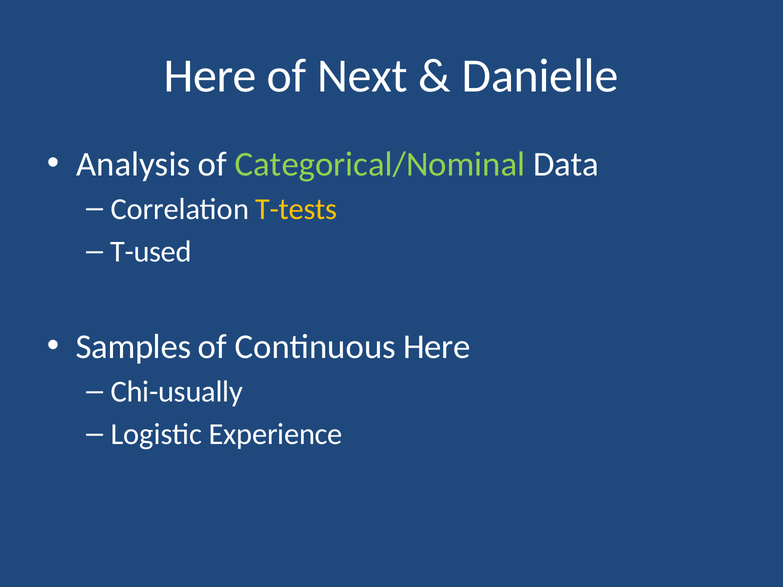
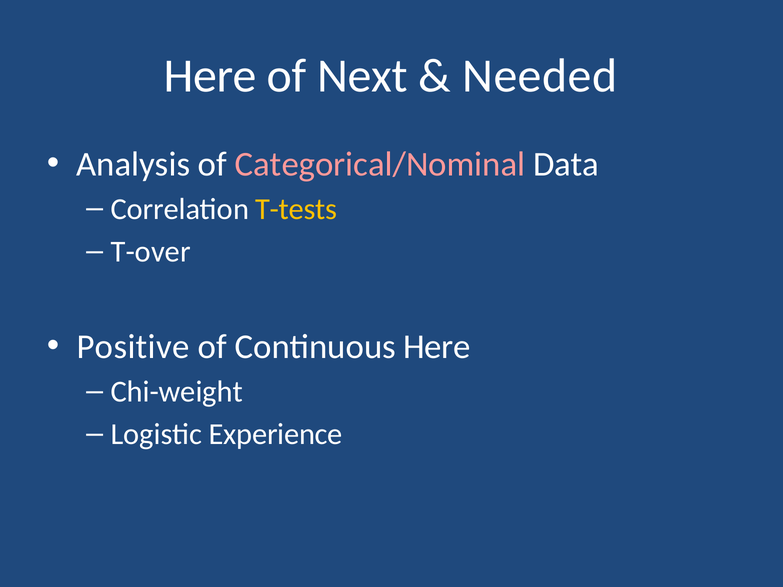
Danielle: Danielle -> Needed (540, 76)
Categorical/Nominal colour: light green -> pink (380, 164)
T-used: T-used -> T-over (151, 252)
Samples: Samples -> Positive (133, 347)
Chi-usually: Chi-usually -> Chi-weight (177, 392)
